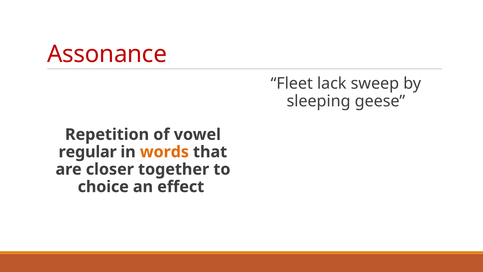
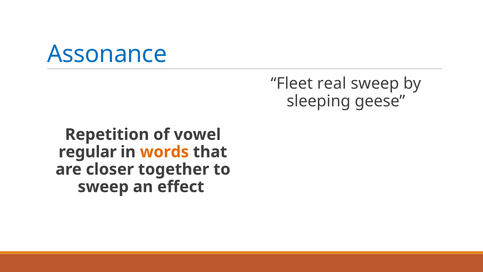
Assonance colour: red -> blue (107, 54)
lack: lack -> real (332, 84)
choice: choice -> sweep (103, 187)
